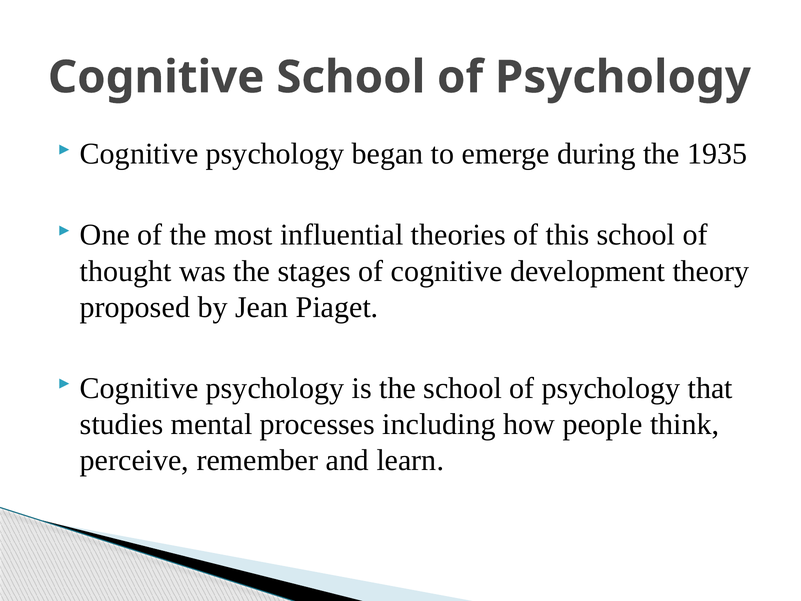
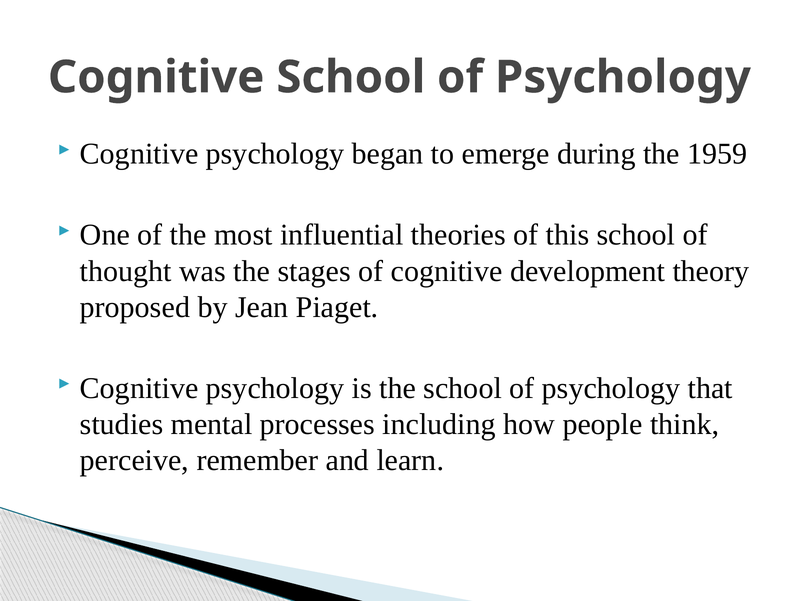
1935: 1935 -> 1959 (717, 154)
